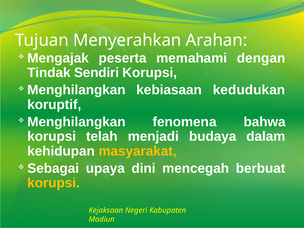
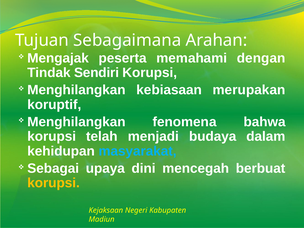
Menyerahkan: Menyerahkan -> Sebagaimana (127, 40)
kedudukan: kedudukan -> merupakan (249, 90)
masyarakat colour: yellow -> light blue (138, 151)
